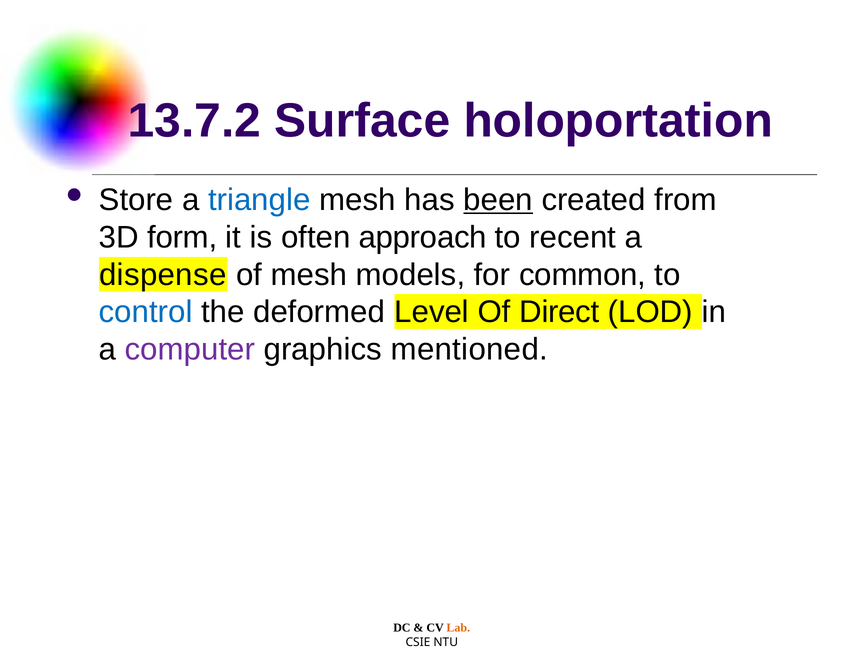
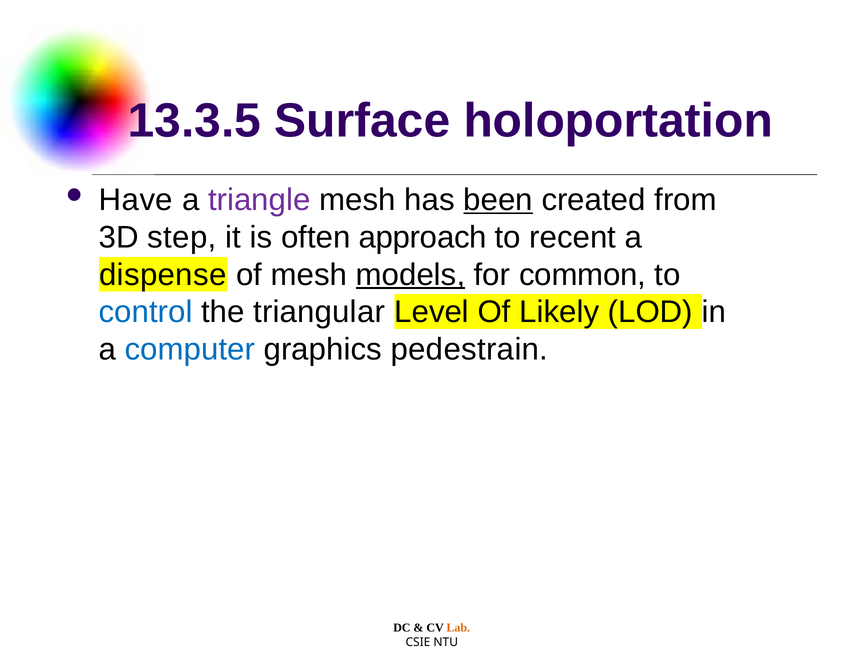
13.7.2: 13.7.2 -> 13.3.5 (194, 121)
Store: Store -> Have (136, 200)
triangle colour: blue -> purple (259, 200)
form: form -> step (182, 237)
models underline: none -> present (410, 275)
deformed: deformed -> triangular (319, 312)
Direct: Direct -> Likely (559, 312)
computer colour: purple -> blue (190, 350)
mentioned: mentioned -> pedestrain (469, 350)
